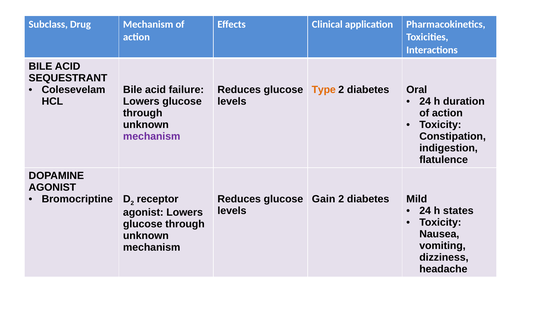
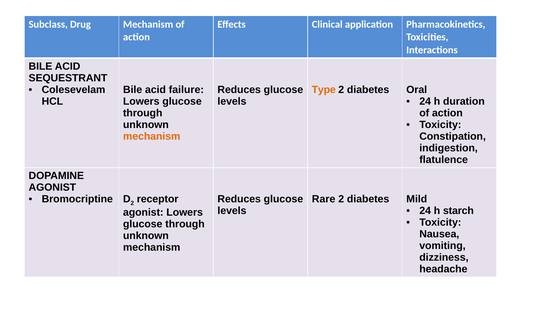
mechanism colour: purple -> orange (152, 136)
Gain: Gain -> Rare (324, 199)
states: states -> starch (458, 211)
